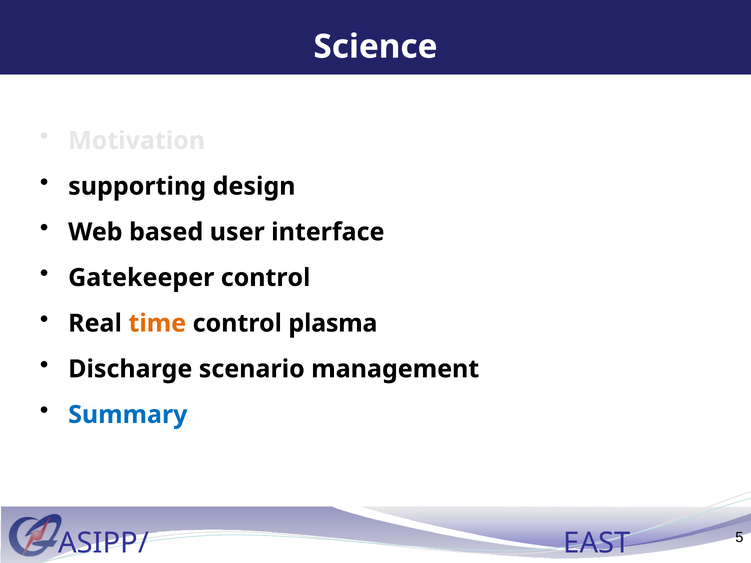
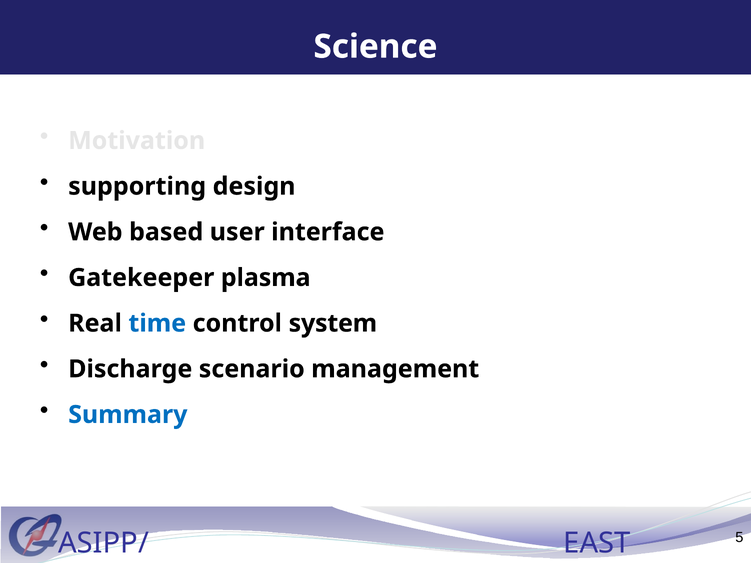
Gatekeeper control: control -> plasma (266, 278)
time colour: orange -> blue (157, 324)
plasma: plasma -> system (333, 324)
